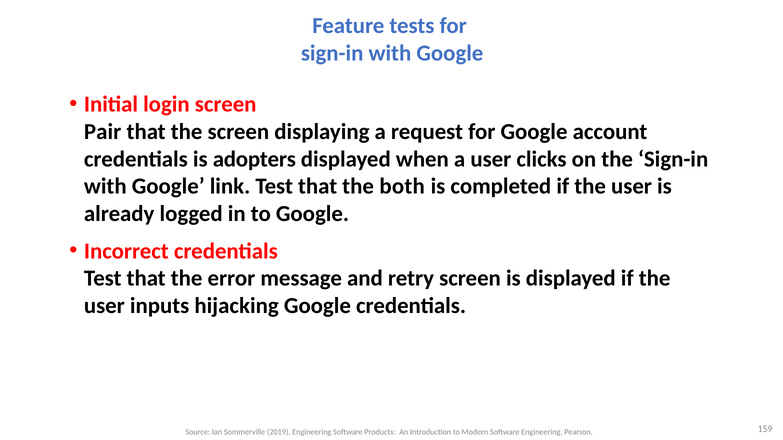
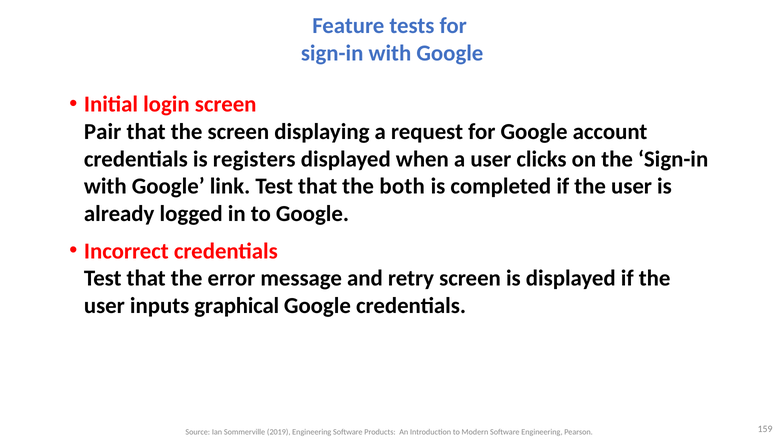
adopters: adopters -> registers (254, 159)
hijacking: hijacking -> graphical (237, 306)
